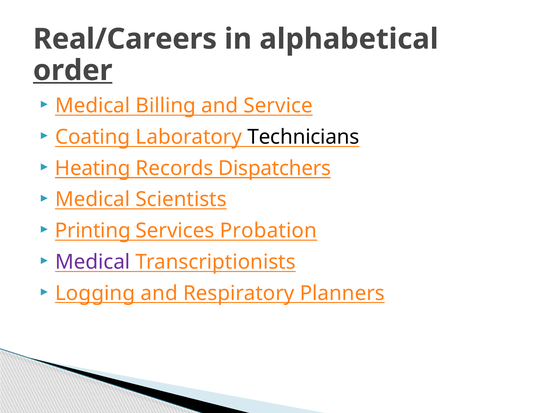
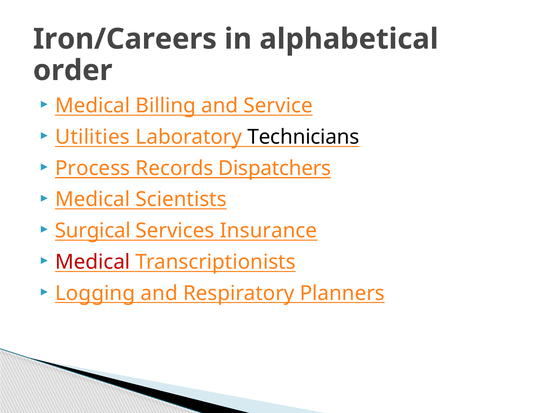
Real/Careers: Real/Careers -> Iron/Careers (125, 39)
order underline: present -> none (73, 70)
Coating: Coating -> Utilities (93, 137)
Heating: Heating -> Process (93, 168)
Printing: Printing -> Surgical (93, 231)
Probation: Probation -> Insurance (269, 231)
Medical colour: purple -> red (93, 262)
